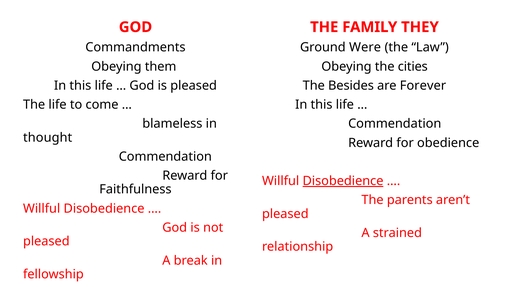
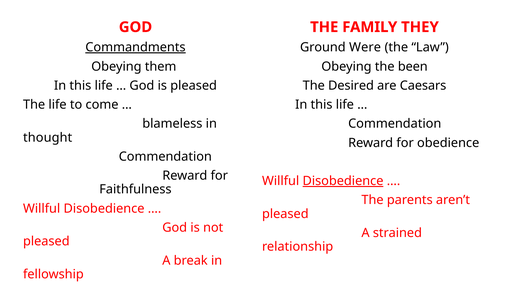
Commandments underline: none -> present (135, 47)
cities: cities -> been (413, 66)
Besides: Besides -> Desired (351, 86)
Forever: Forever -> Caesars (423, 86)
